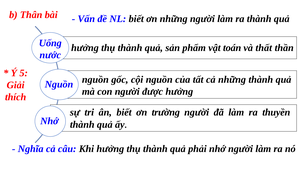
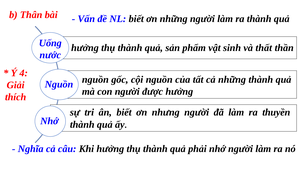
toán: toán -> sinh (232, 48)
5: 5 -> 4 (24, 73)
trường: trường -> nhưng (166, 113)
